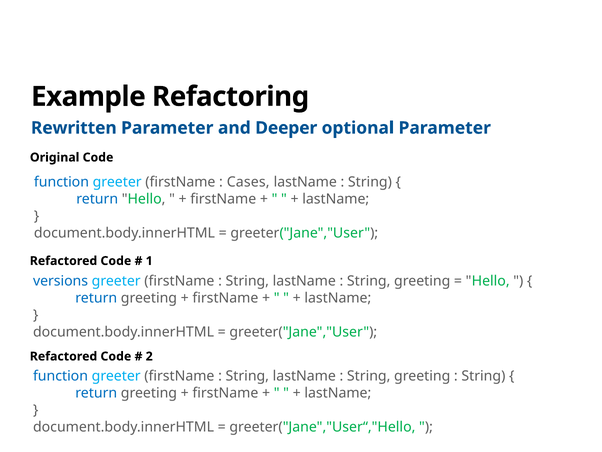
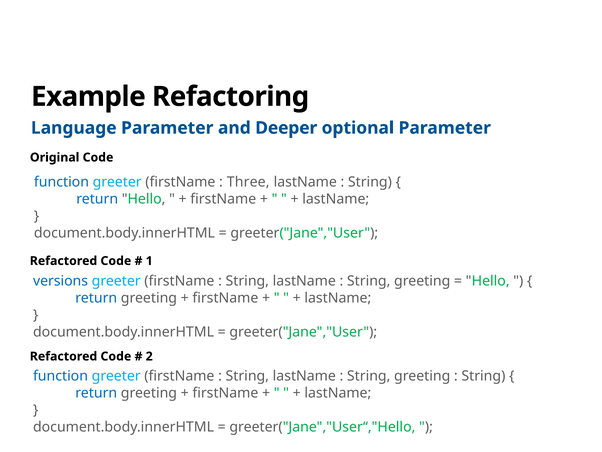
Rewritten: Rewritten -> Language (74, 128)
Cases: Cases -> Three (248, 182)
